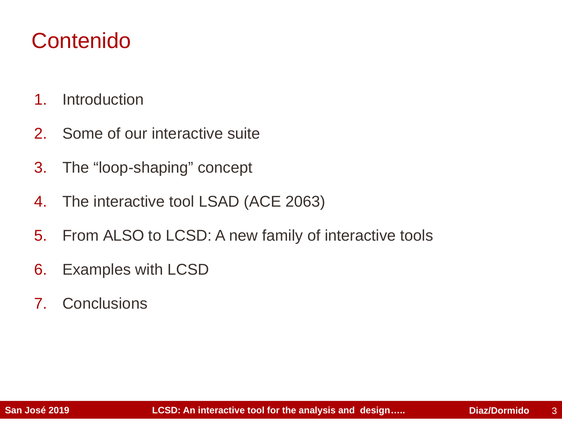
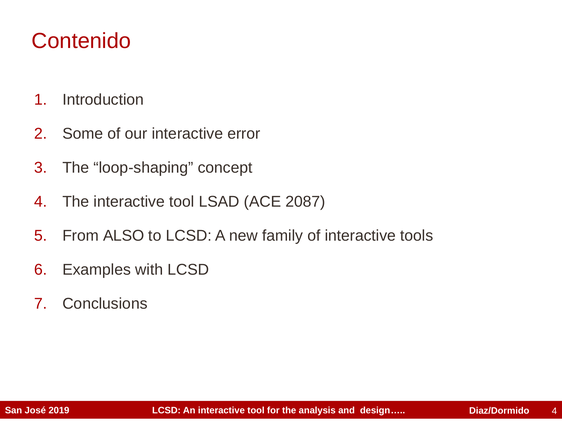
suite: suite -> error (244, 134)
2063: 2063 -> 2087 (306, 202)
3: 3 -> 4 (554, 412)
